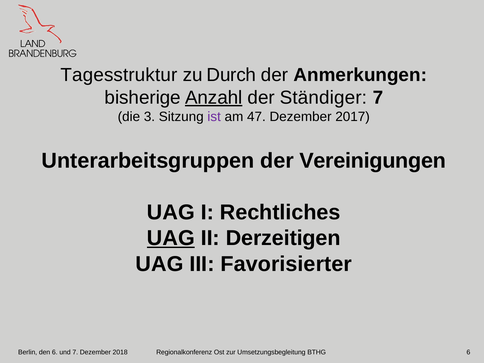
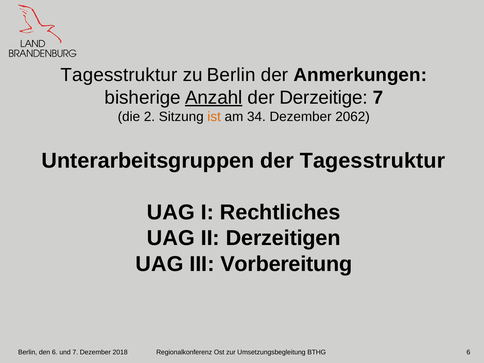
zu Durch: Durch -> Berlin (231, 75)
Ständiger: Ständiger -> Derzeitige (324, 98)
3: 3 -> 2 (149, 117)
ist colour: purple -> orange (214, 117)
47: 47 -> 34 (256, 117)
2017: 2017 -> 2062 (353, 117)
der Vereinigungen: Vereinigungen -> Tagesstruktur (372, 161)
UAG underline: present -> none (171, 238)
Favorisierter: Favorisierter -> Vorbereitung (286, 264)
